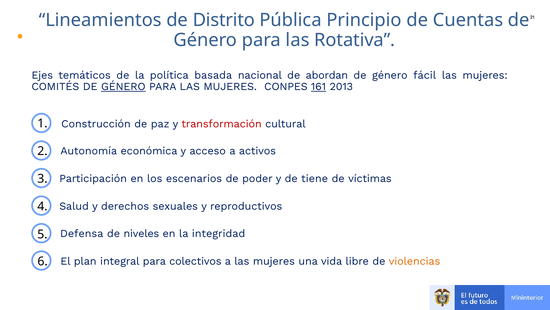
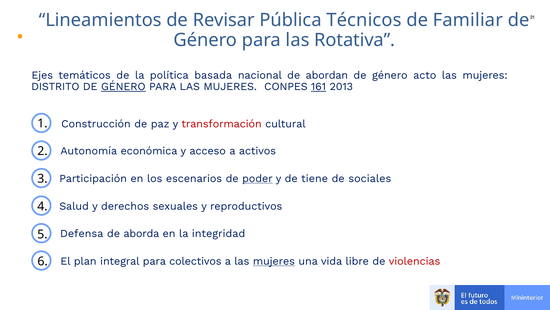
Distrito: Distrito -> Revisar (224, 20)
Principio: Principio -> Técnicos (364, 20)
Cuentas: Cuentas -> Familiar (468, 20)
fácil: fácil -> acto (425, 75)
COMITÉS: COMITÉS -> DISTRITO (55, 87)
poder underline: none -> present (257, 178)
víctimas: víctimas -> sociales (370, 178)
niveles: niveles -> aborda (141, 233)
mujeres underline: none -> present (274, 261)
violencias colour: orange -> red (415, 261)
